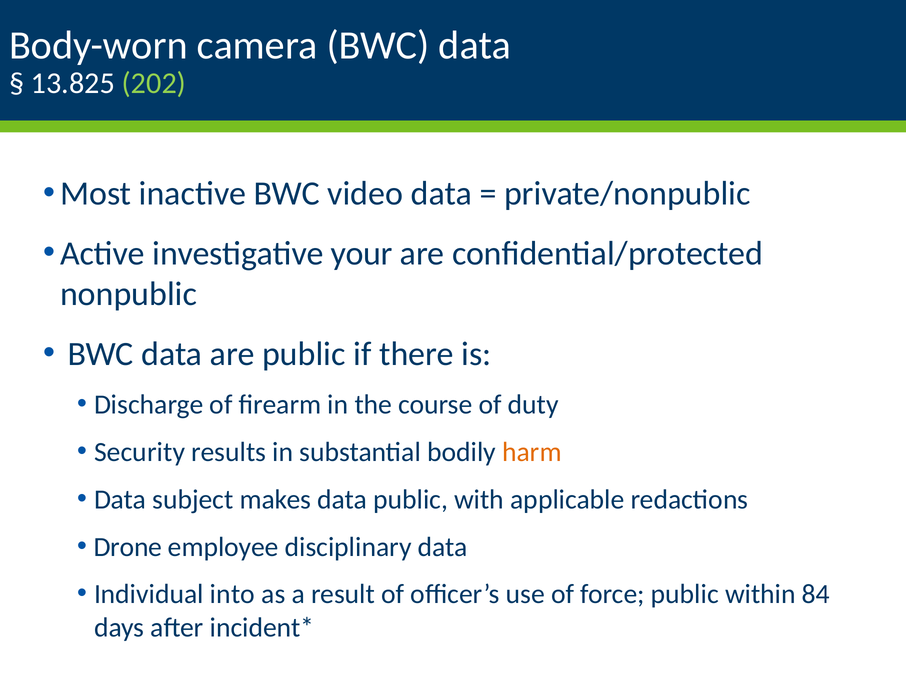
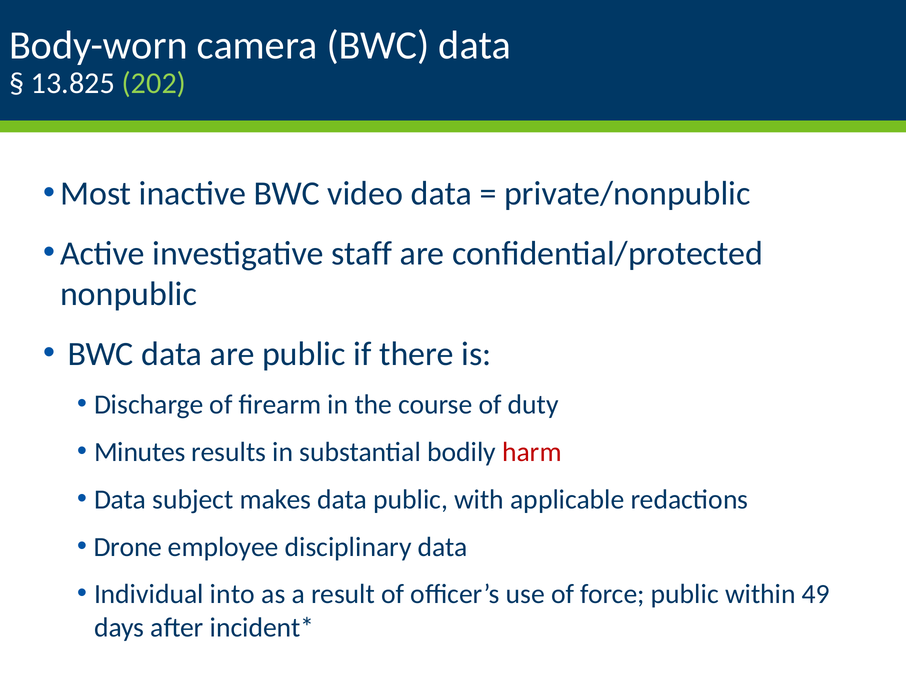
your: your -> staff (362, 253)
Security: Security -> Minutes (140, 452)
harm colour: orange -> red (532, 452)
84: 84 -> 49 (816, 594)
